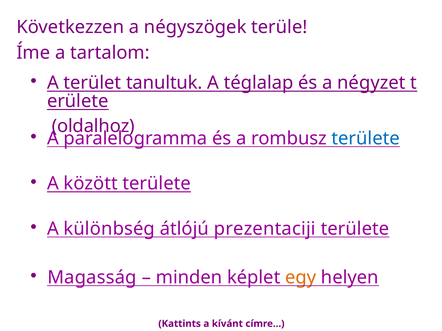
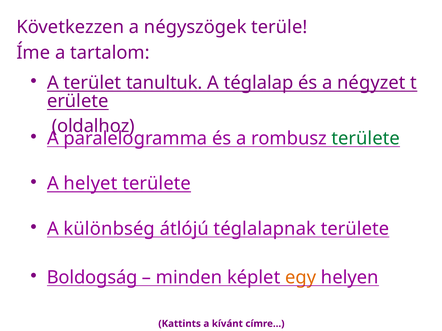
területe colour: blue -> green (366, 138)
között: között -> helyet (91, 184)
prezentaciji: prezentaciji -> téglalapnak (265, 229)
Magasság: Magasság -> Boldogság (92, 278)
